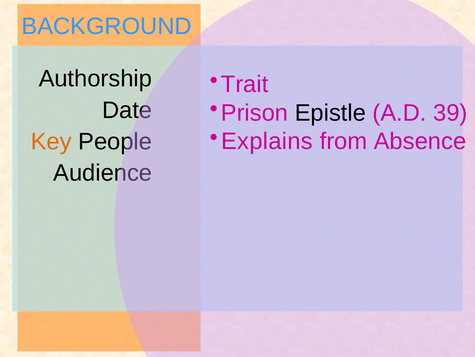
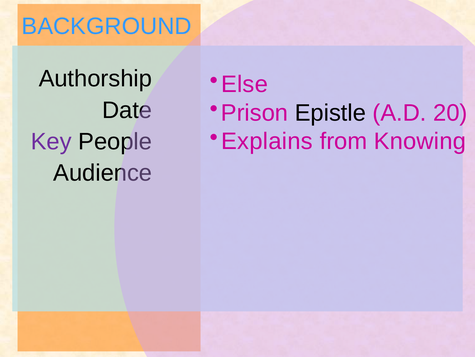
Trait: Trait -> Else (245, 84)
39: 39 -> 20 (450, 113)
Absence: Absence -> Knowing (420, 141)
Key colour: orange -> purple (51, 141)
